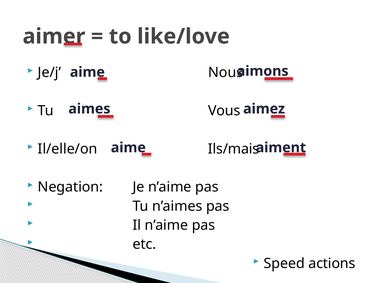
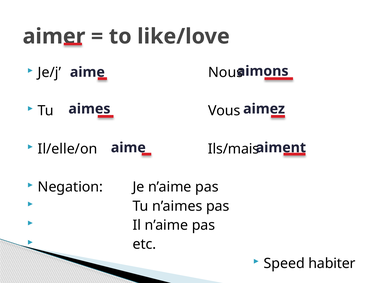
actions: actions -> habiter (332, 264)
